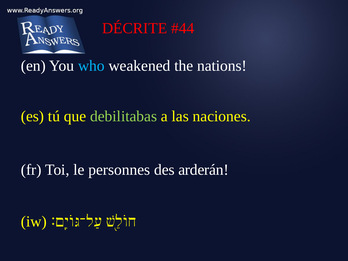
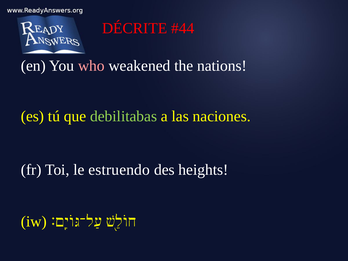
who colour: light blue -> pink (91, 66)
personnes: personnes -> estruendo (119, 170)
arderán: arderán -> heights (203, 170)
